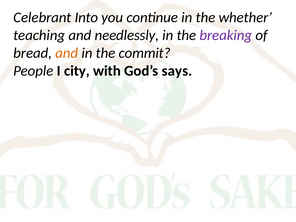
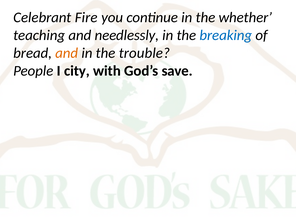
Into: Into -> Fire (86, 17)
breaking colour: purple -> blue (226, 35)
commit: commit -> trouble (144, 53)
says: says -> save (177, 71)
